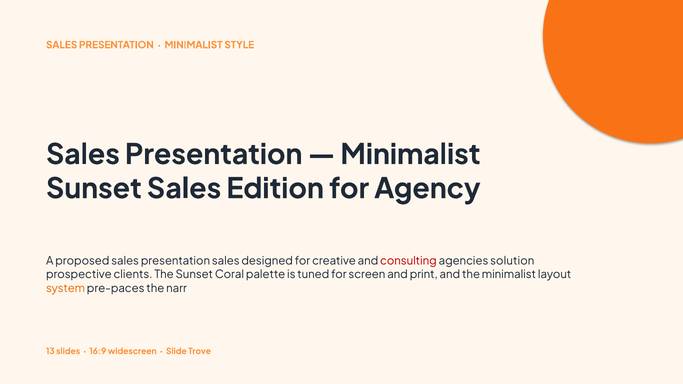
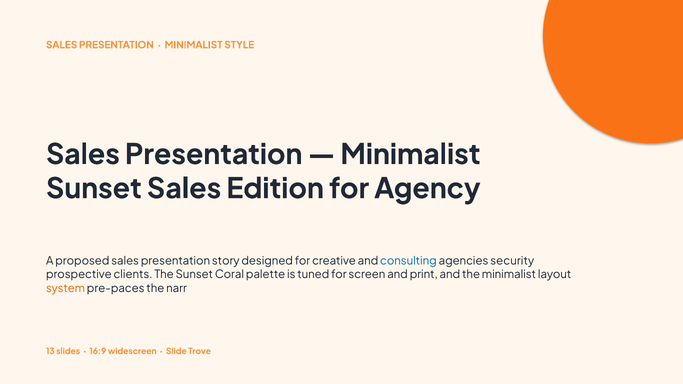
presentation sales: sales -> story (226, 261)
consulting colour: red -> blue (408, 261)
solution: solution -> security (512, 261)
